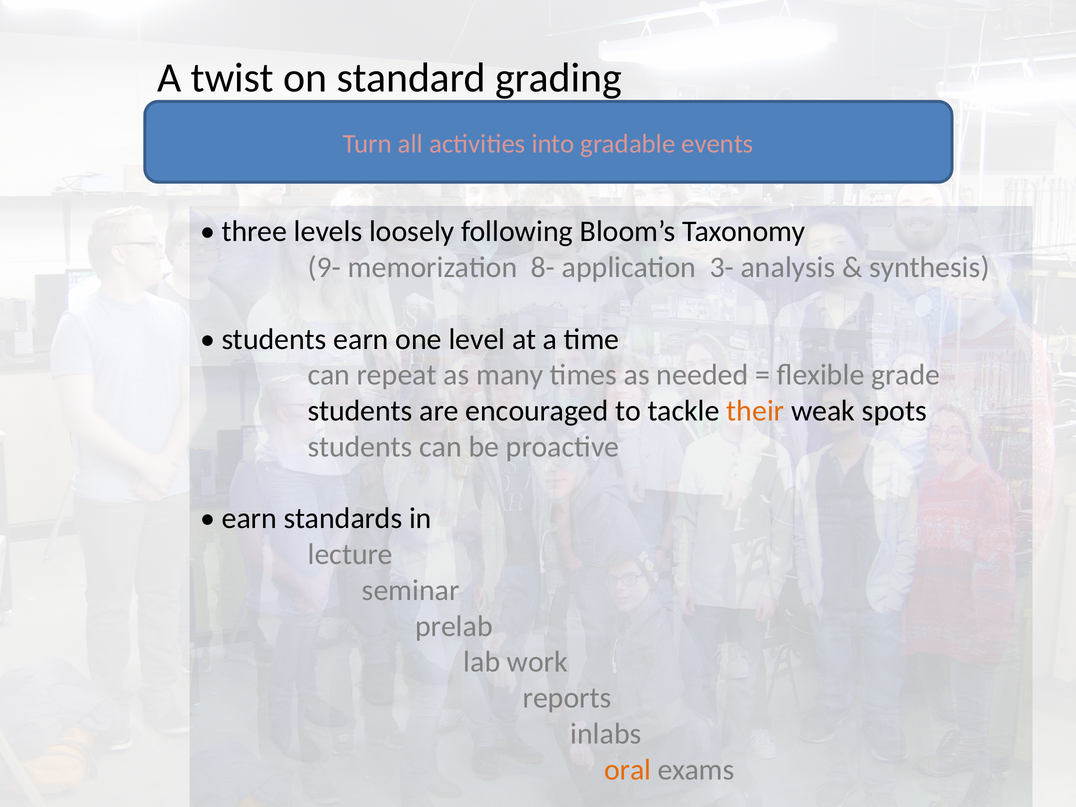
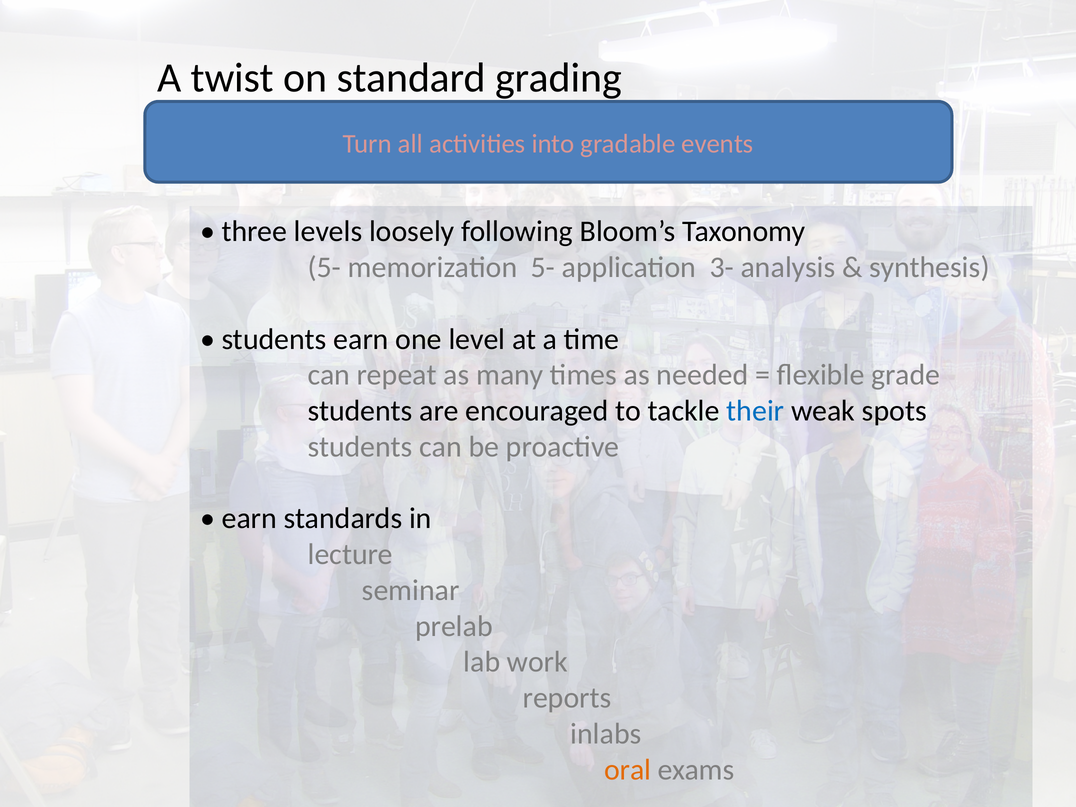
9-: 9- -> 5- (324, 267)
memorization 8-: 8- -> 5- (543, 267)
their colour: orange -> blue (755, 411)
